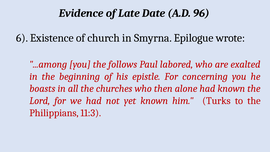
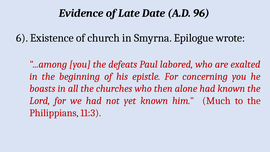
follows: follows -> defeats (123, 64)
Turks: Turks -> Much (216, 101)
